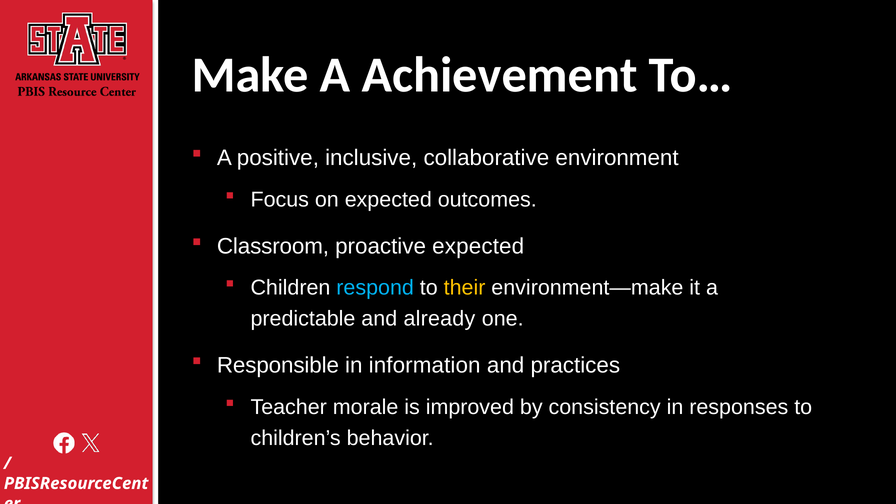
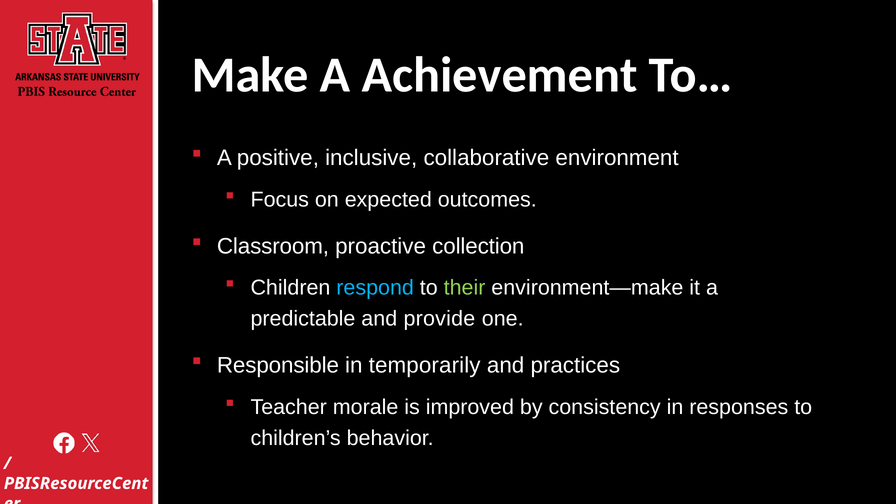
proactive expected: expected -> collection (478, 246)
their colour: yellow -> light green (465, 288)
already: already -> provide (439, 319)
information: information -> temporarily (425, 365)
